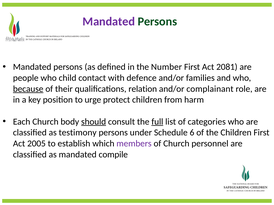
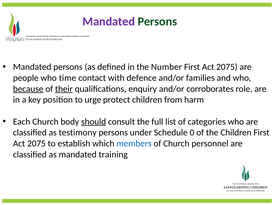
2081: 2081 -> 2075 (227, 67)
child: child -> time (68, 78)
their underline: none -> present (64, 89)
relation: relation -> enquiry (143, 89)
complainant: complainant -> corroborates (210, 89)
full underline: present -> none (157, 122)
6: 6 -> 0 (192, 133)
2005: 2005 -> 2075 (36, 144)
members colour: purple -> blue (134, 144)
compile: compile -> training (113, 155)
